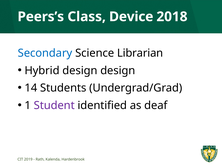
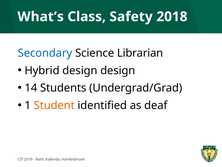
Peers’s: Peers’s -> What’s (41, 17)
Device: Device -> Safety (131, 17)
Student colour: purple -> orange (54, 105)
